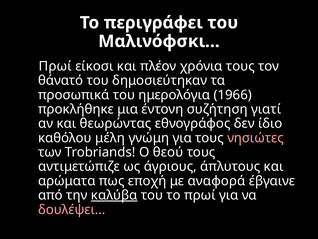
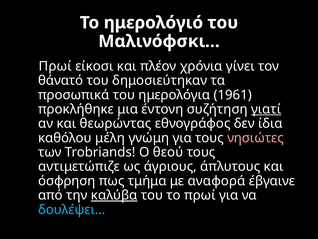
περιγράφει: περιγράφει -> ημερολόγιό (153, 23)
χρόνια τους: τους -> γίνει (240, 66)
1966: 1966 -> 1961 (233, 95)
γιατί underline: none -> present (266, 109)
ίδιο: ίδιο -> ίδια (270, 123)
αρώματα: αρώματα -> όσφρηση (67, 181)
εποχή: εποχή -> τμήμα (147, 181)
δουλέψει… colour: pink -> light blue (72, 209)
